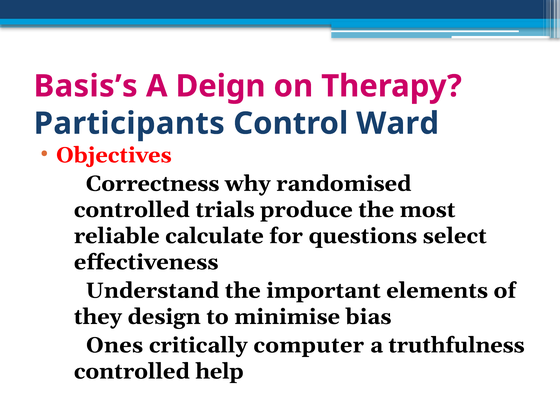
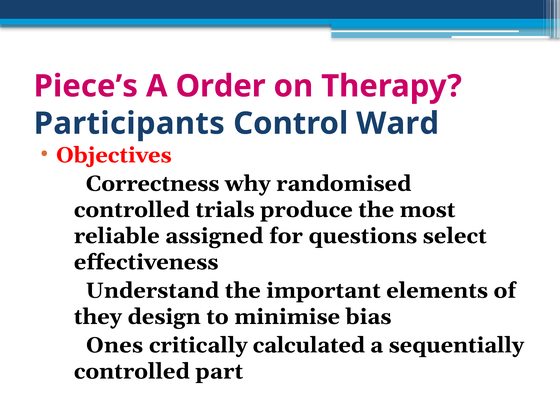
Basis’s: Basis’s -> Piece’s (86, 86)
Deign: Deign -> Order (221, 86)
calculate: calculate -> assigned (214, 236)
computer: computer -> calculated (309, 345)
truthfulness: truthfulness -> sequentially (456, 345)
help: help -> part (219, 371)
